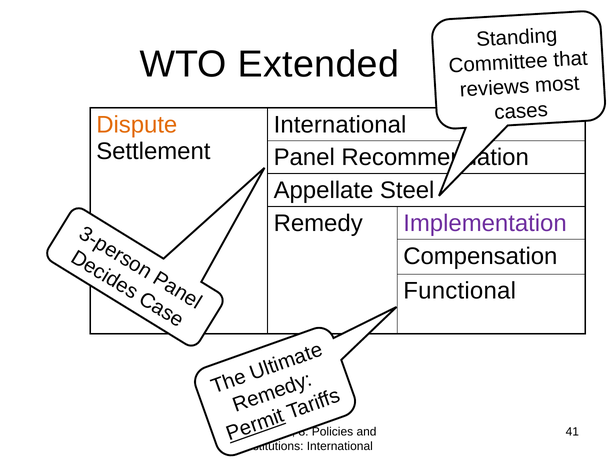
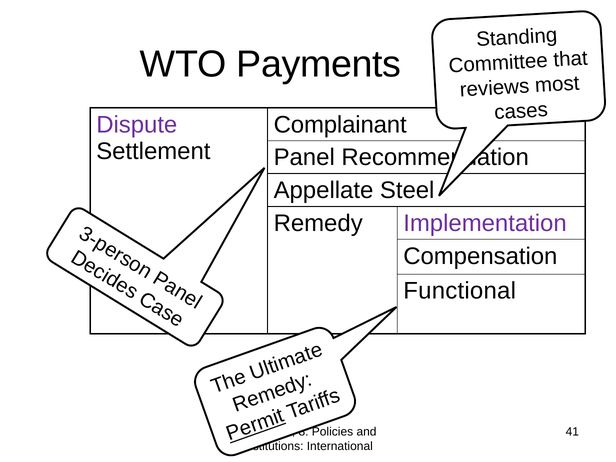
Extended: Extended -> Payments (319, 64)
Dispute colour: orange -> purple (137, 125)
International: International -> Complainant (340, 125)
